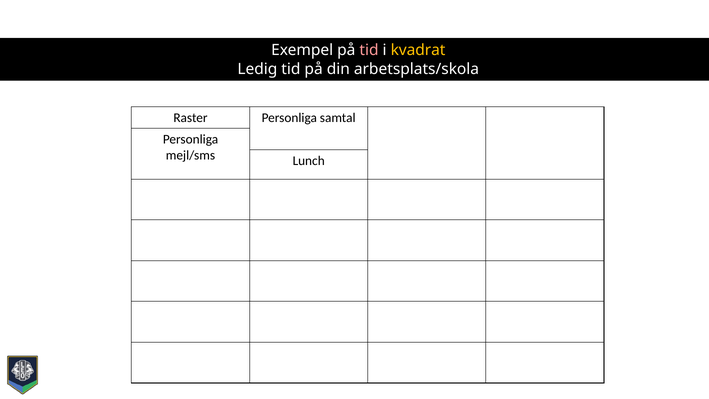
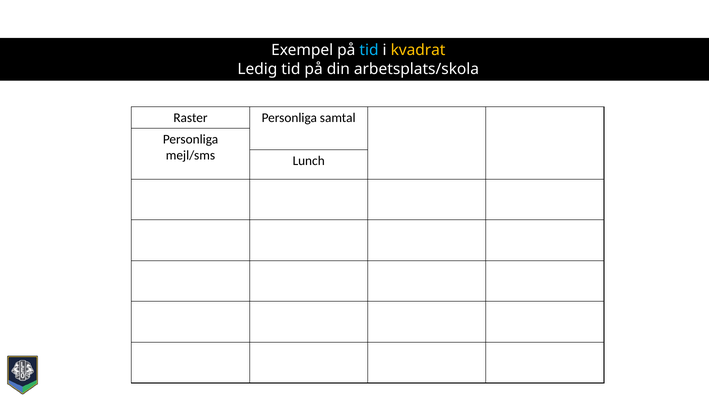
tid colour: pink -> light blue (369, 50)
